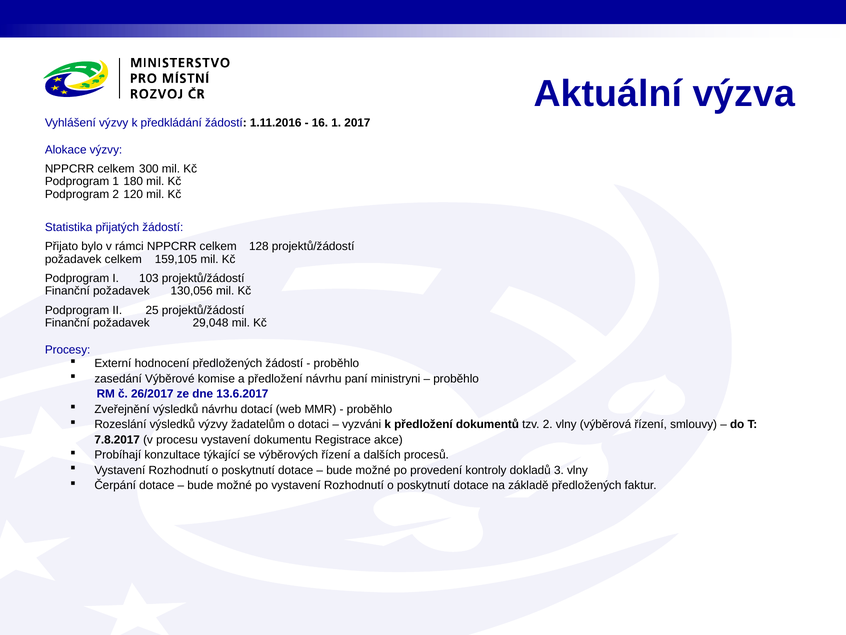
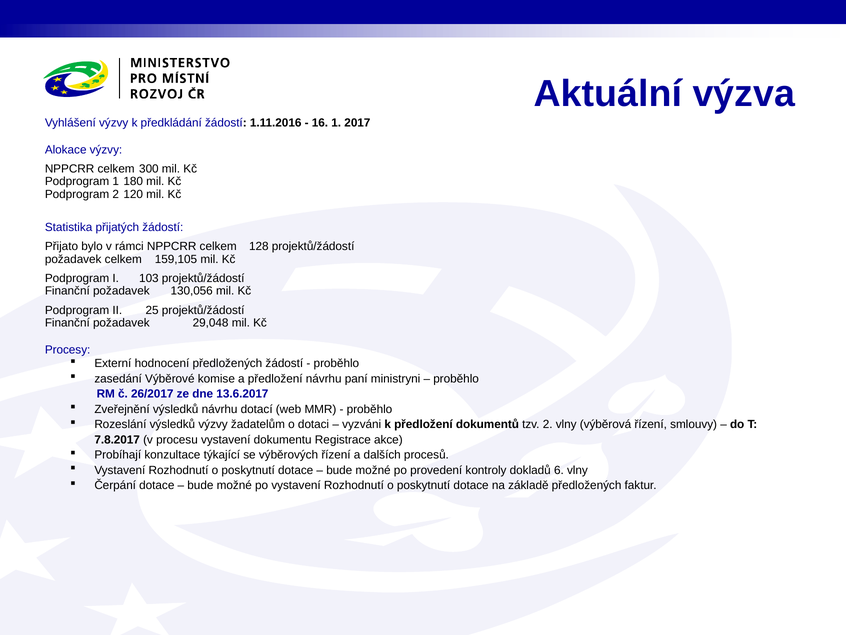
3: 3 -> 6 (559, 470)
